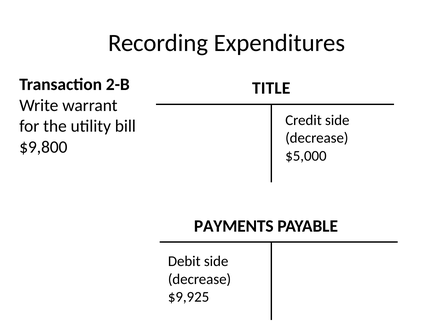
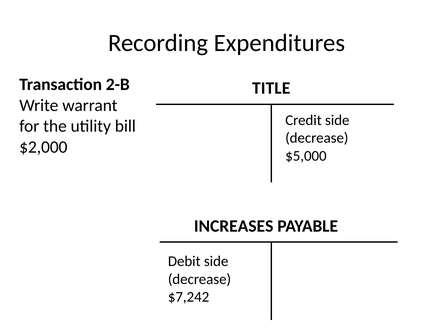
$9,800: $9,800 -> $2,000 (43, 147)
PAYMENTS: PAYMENTS -> INCREASES (234, 226)
$9,925: $9,925 -> $7,242 (189, 297)
